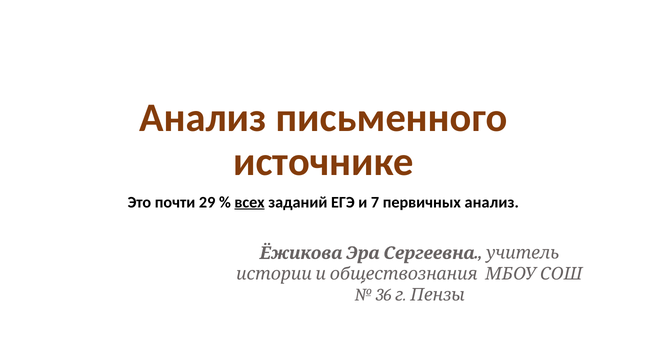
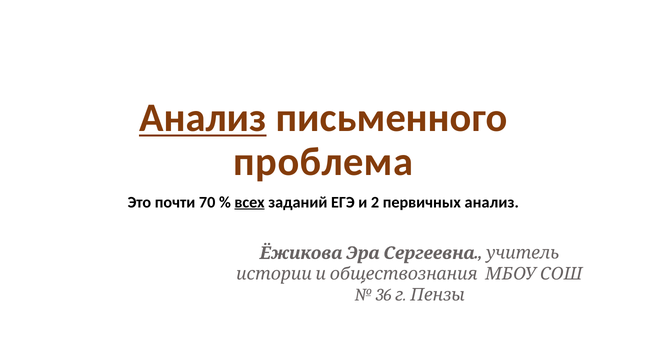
Анализ underline: none -> present (203, 118)
источнике: источнике -> проблема (323, 162)
29: 29 -> 70 (207, 202)
7: 7 -> 2 (375, 202)
